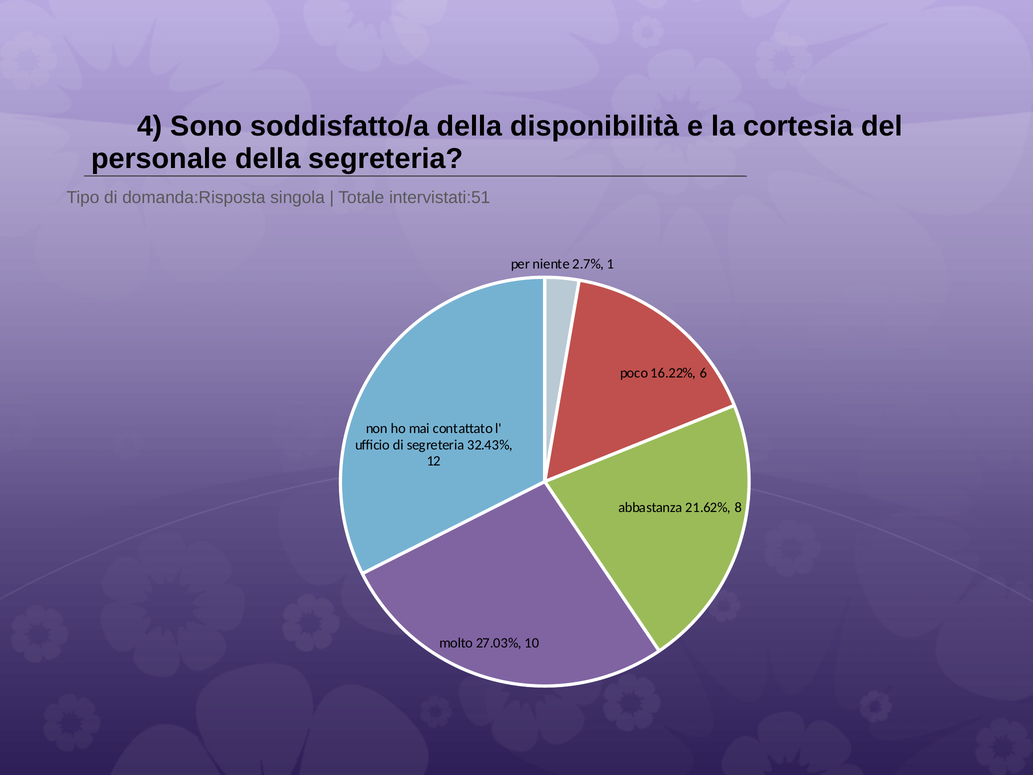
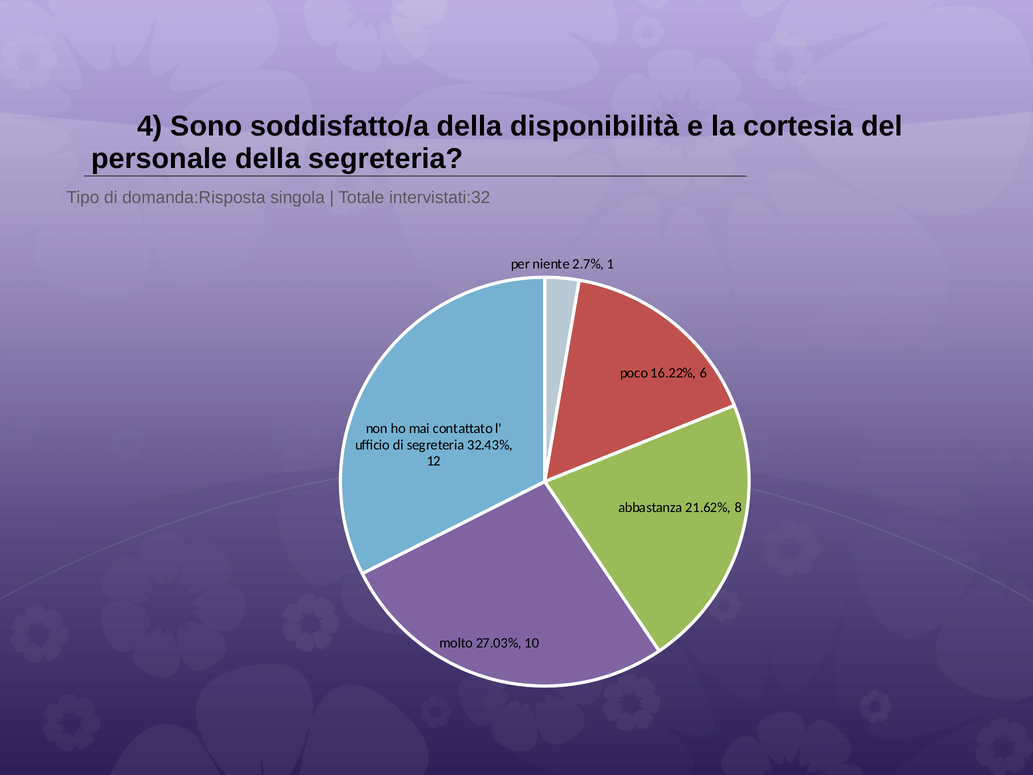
intervistati:51: intervistati:51 -> intervistati:32 (440, 197)
